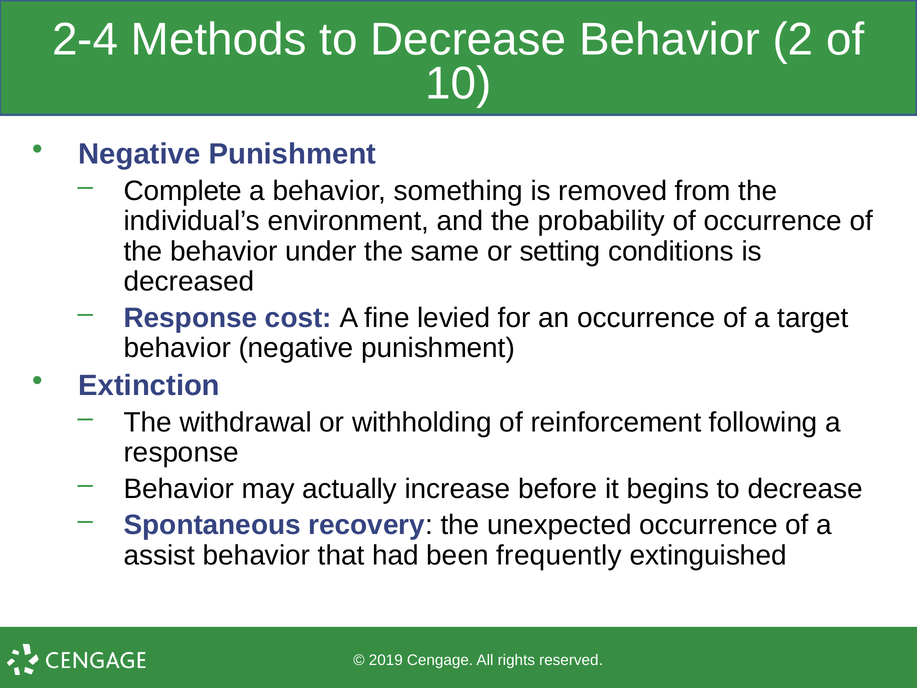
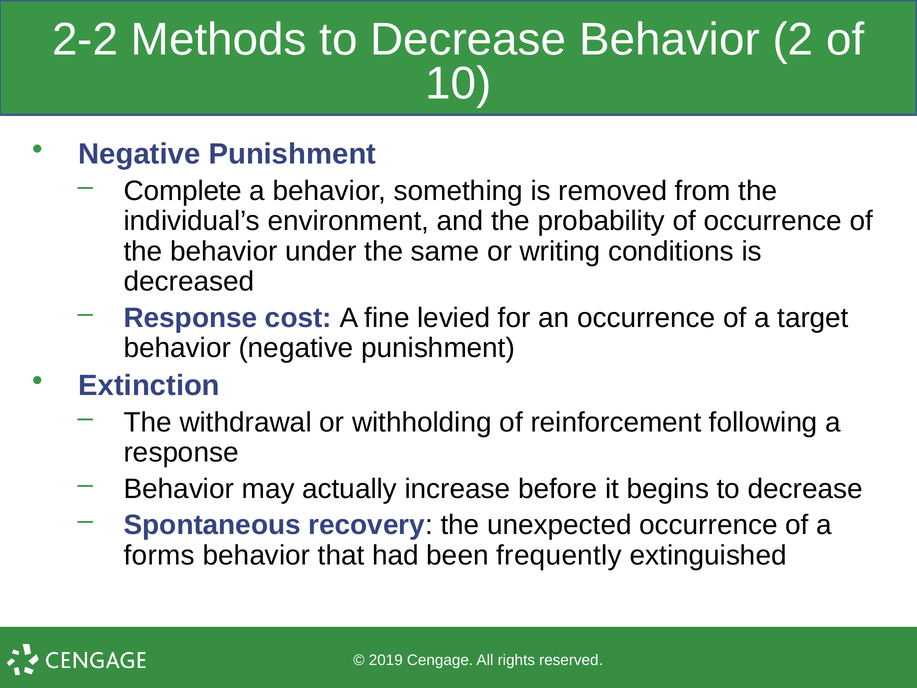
2-4: 2-4 -> 2-2 (85, 40)
setting: setting -> writing (560, 251)
assist: assist -> forms (159, 555)
